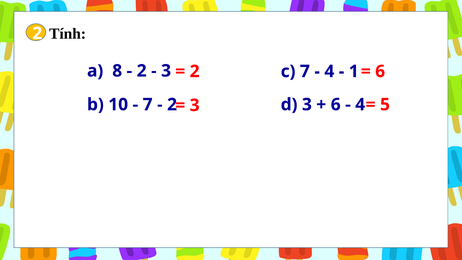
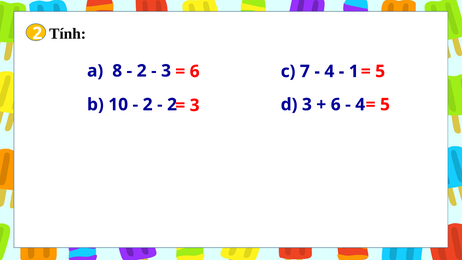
2: 2 -> 6 (195, 71)
6: 6 -> 5 (380, 71)
7: 7 -> 2 (148, 105)
